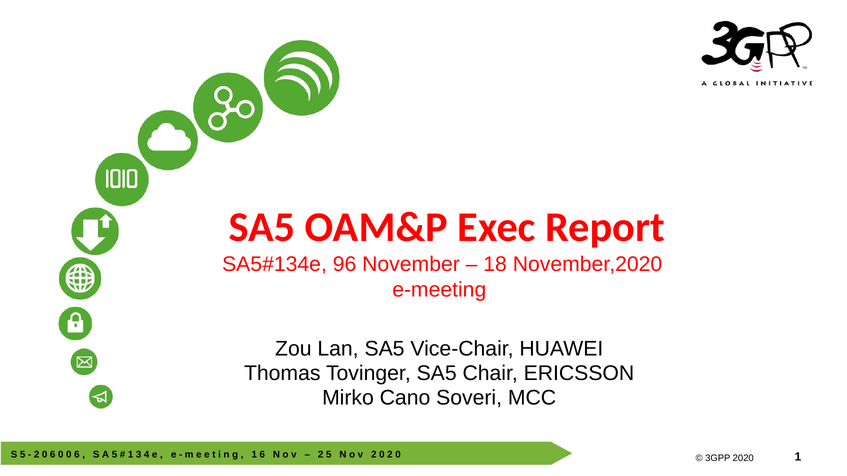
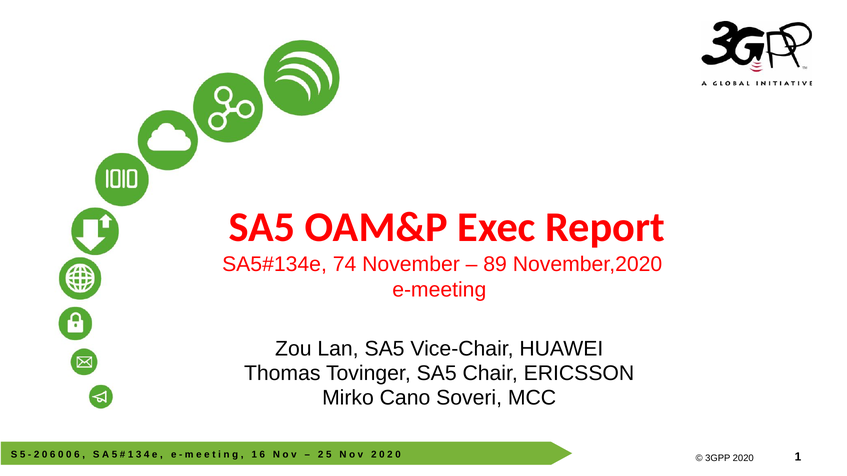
96: 96 -> 74 (345, 264)
18: 18 -> 89 (495, 264)
